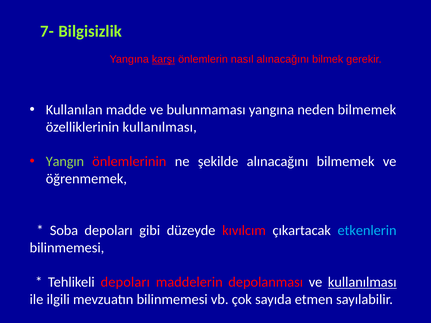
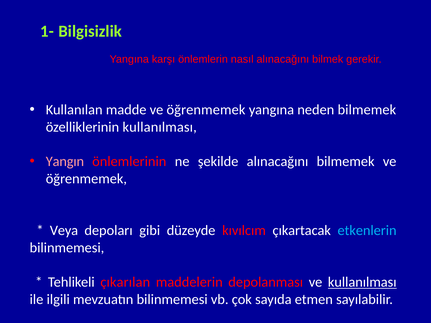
7-: 7- -> 1- (47, 31)
karşı underline: present -> none (164, 59)
madde ve bulunmaması: bulunmaması -> öğrenmemek (206, 110)
Yangın colour: light green -> pink (65, 162)
Soba: Soba -> Veya (64, 231)
Tehlikeli depoları: depoları -> çıkarılan (125, 282)
